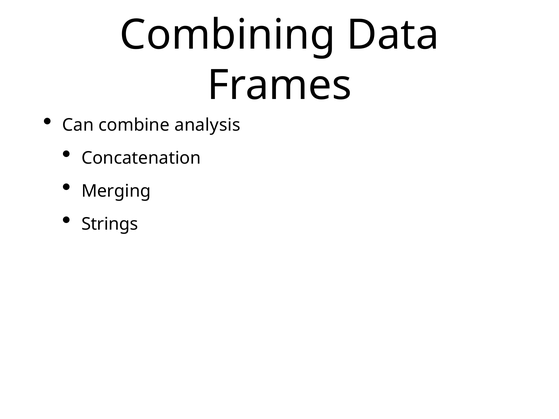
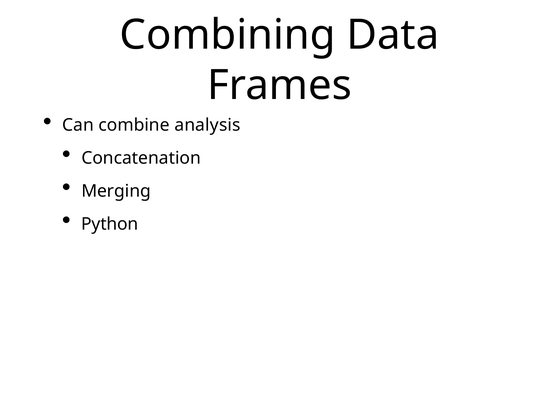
Strings: Strings -> Python (110, 224)
